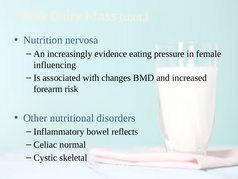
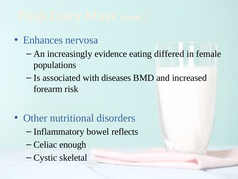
Nutrition: Nutrition -> Enhances (43, 40)
pressure: pressure -> differed (169, 54)
influencing: influencing -> populations (55, 65)
changes: changes -> diseases (116, 78)
normal: normal -> enough (73, 144)
